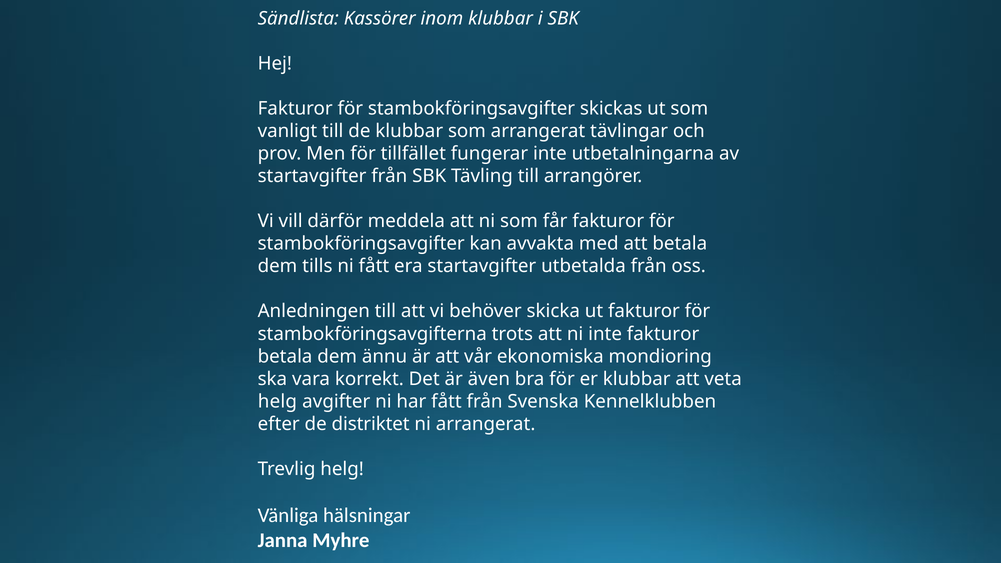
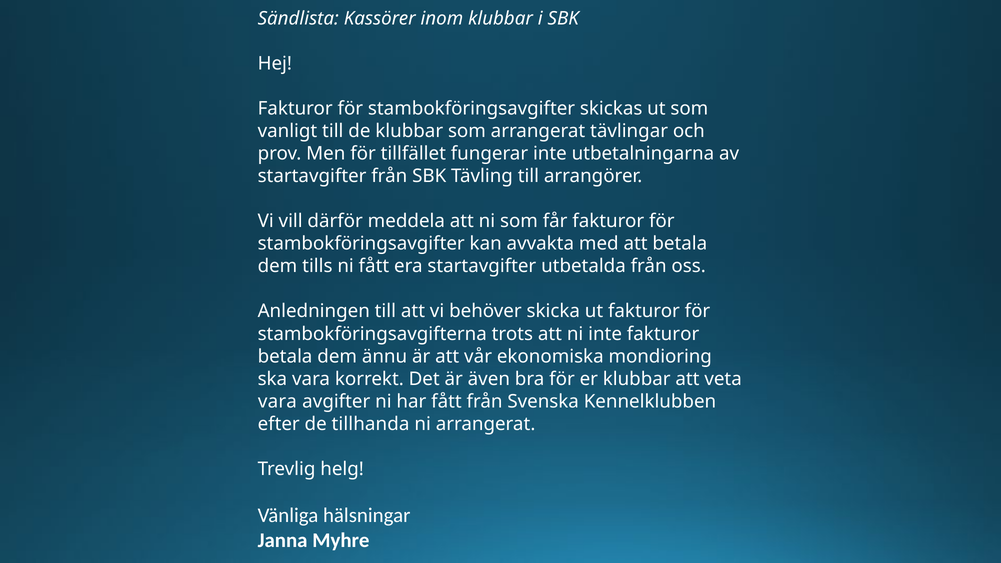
helg: helg -> vara (277, 401)
distriktet: distriktet -> tillhanda (371, 424)
